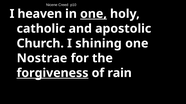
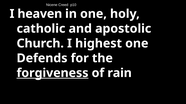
one underline: present -> none (93, 14)
shining: shining -> highest (99, 44)
Nostrae: Nostrae -> Defends (42, 59)
